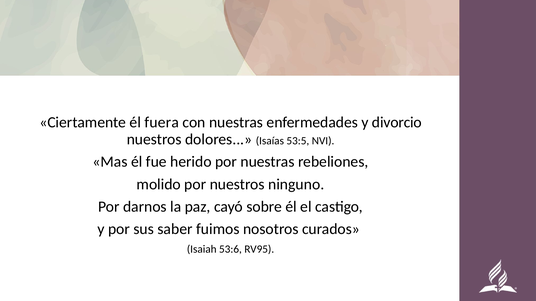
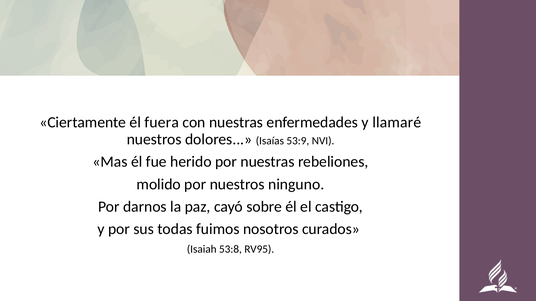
divorcio: divorcio -> llamaré (397, 123)
53:5: 53:5 -> 53:9 (298, 141)
saber: saber -> todas (175, 229)
53:6: 53:6 -> 53:8 (230, 250)
